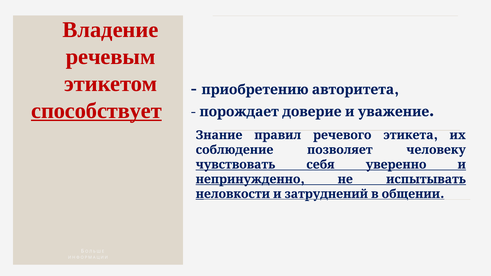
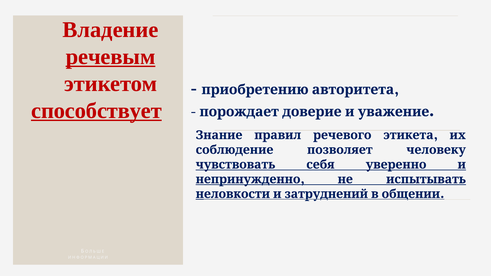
речевым underline: none -> present (111, 57)
